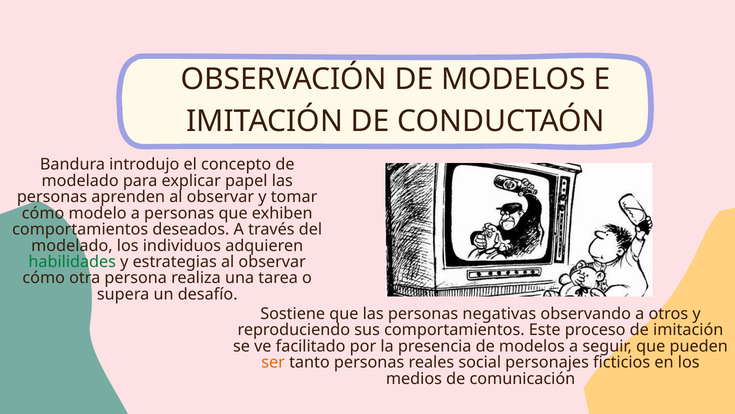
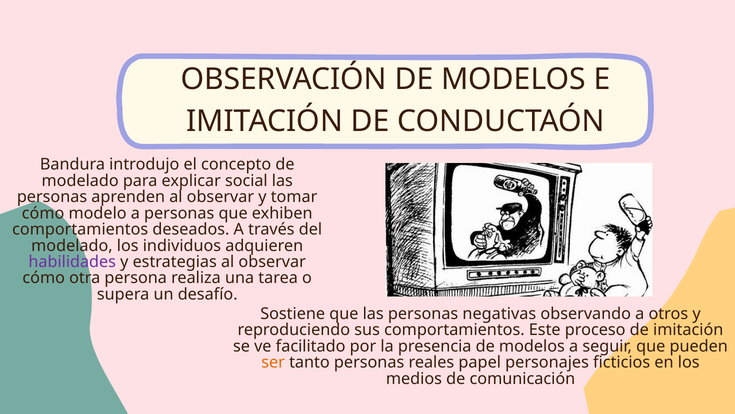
papel: papel -> social (246, 181)
habilidades colour: green -> purple (72, 262)
social: social -> papel (480, 362)
